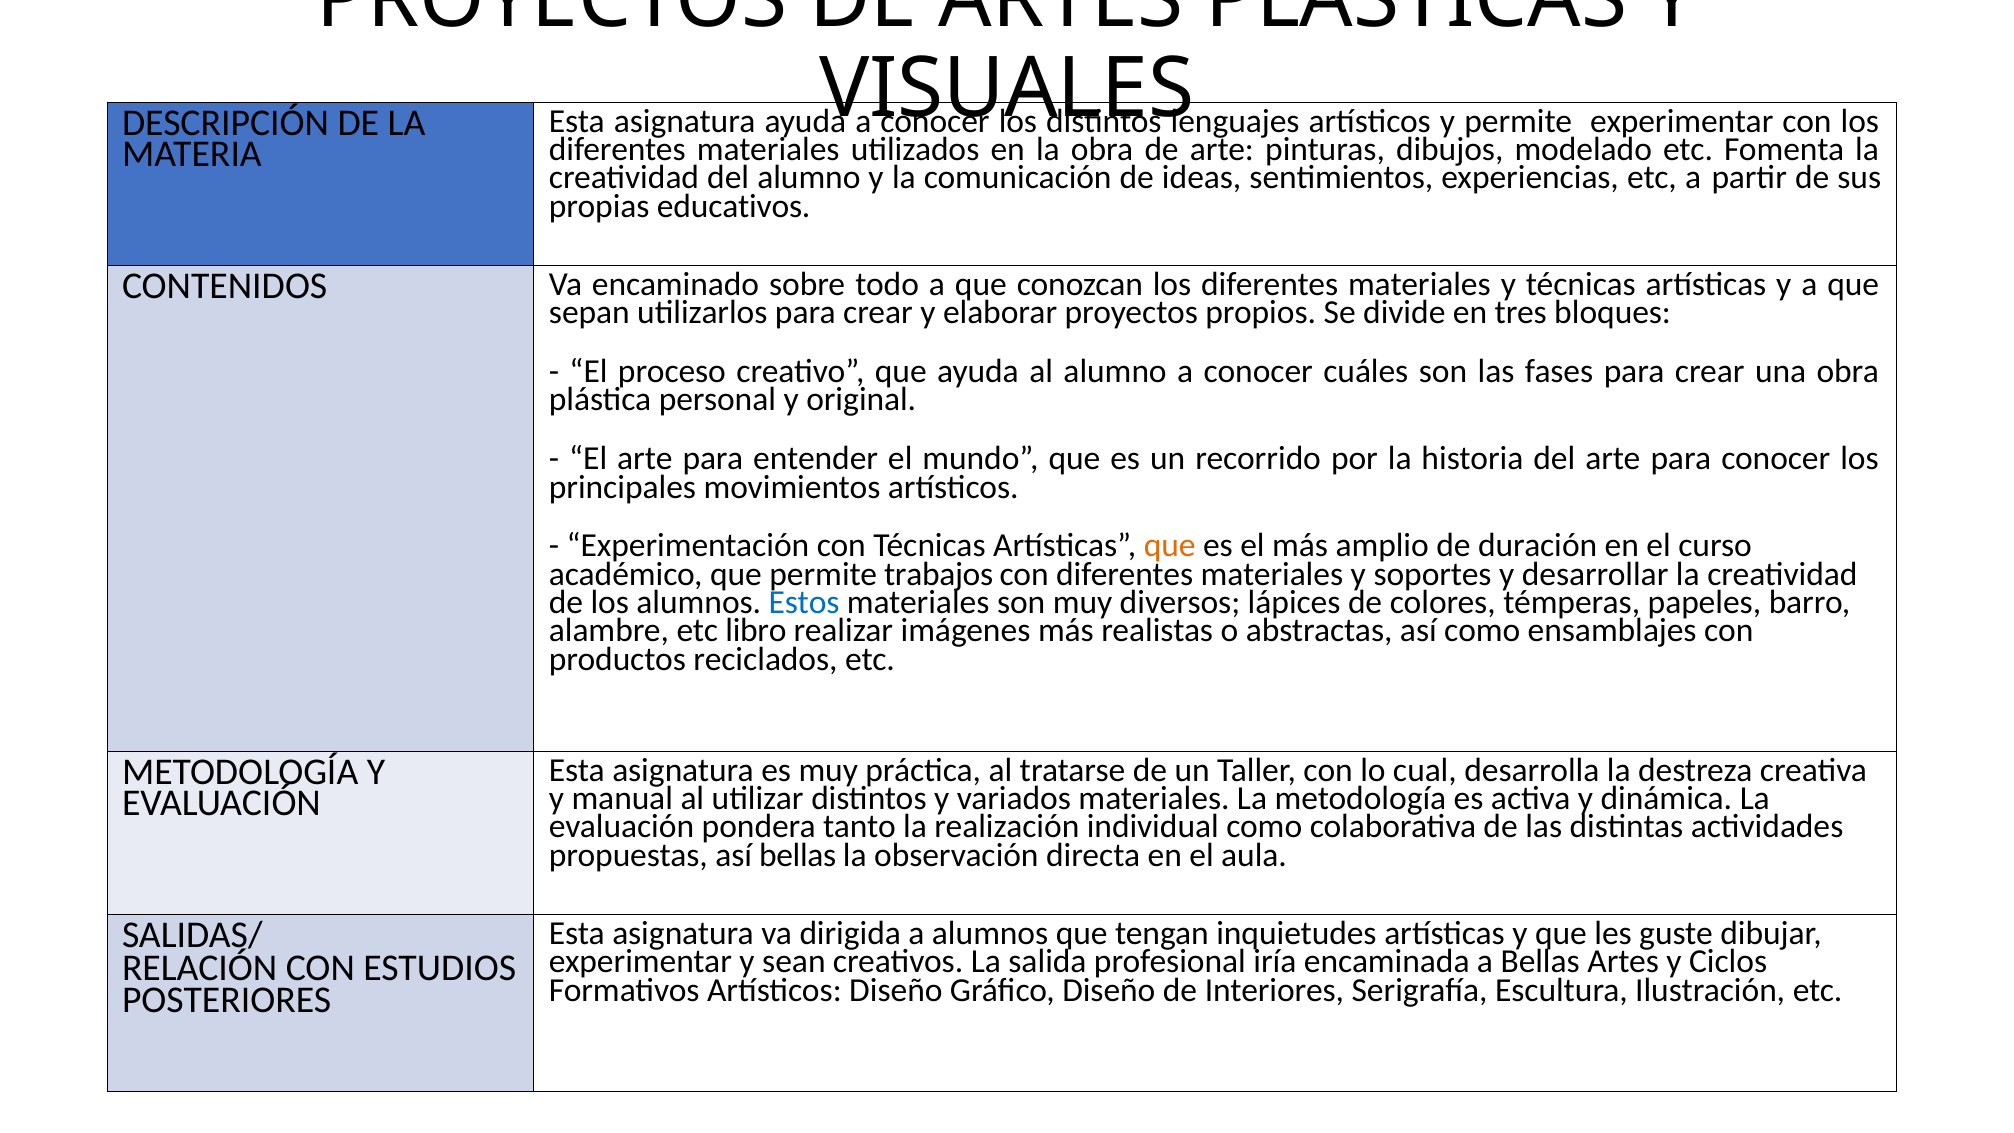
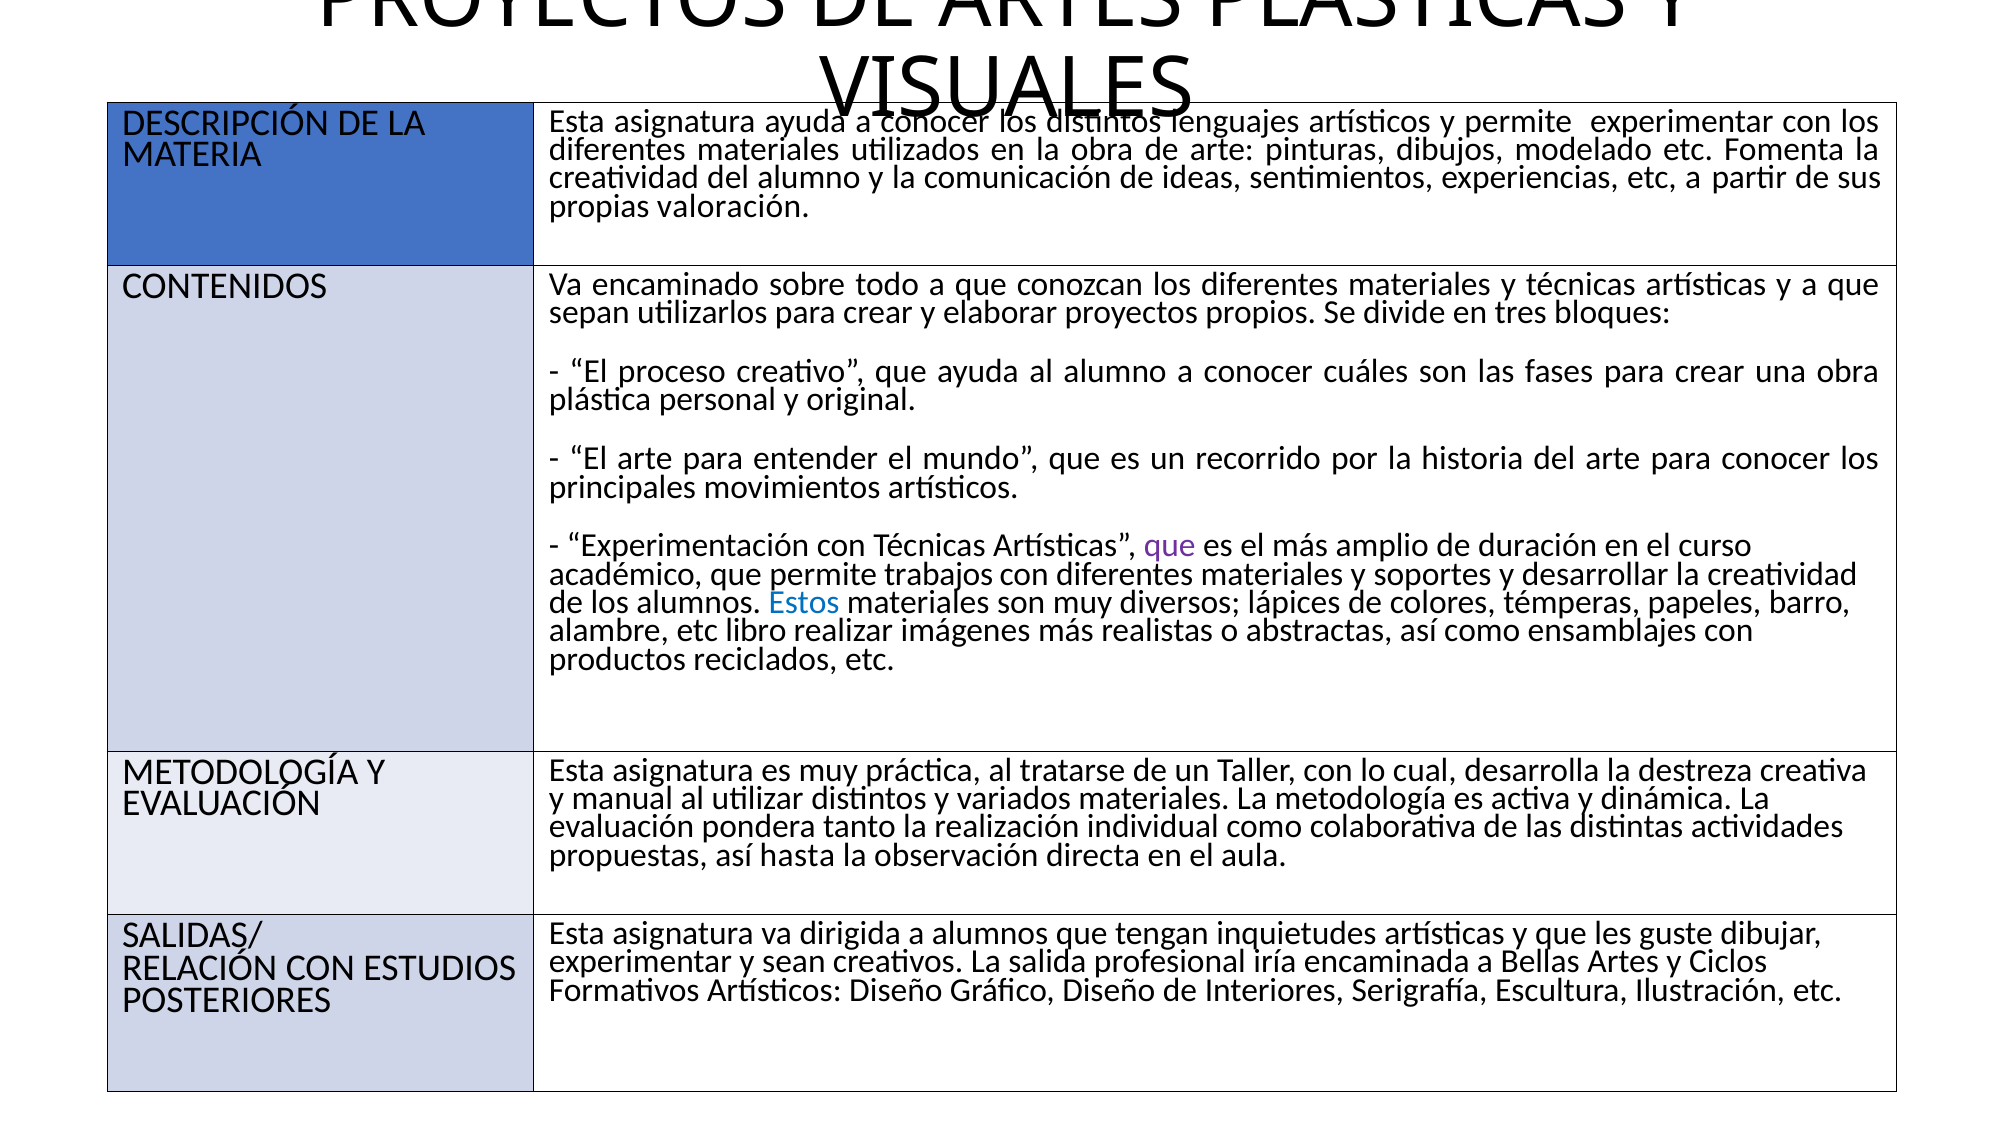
educativos: educativos -> valoración (733, 206)
que colour: orange -> purple (1170, 546)
así bellas: bellas -> hasta (797, 855)
